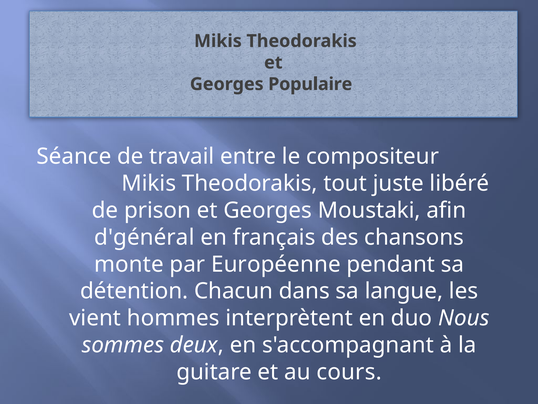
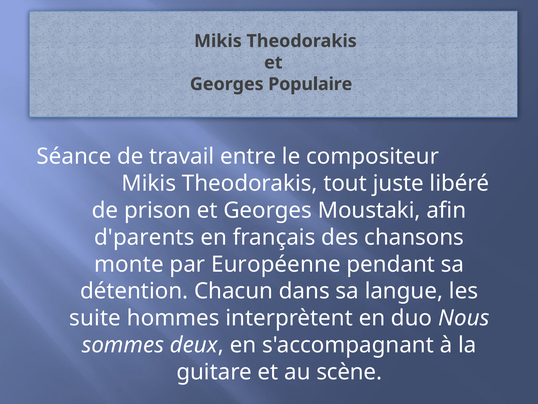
d'général: d'général -> d'parents (144, 237)
vient: vient -> suite (95, 318)
cours: cours -> scène (349, 372)
